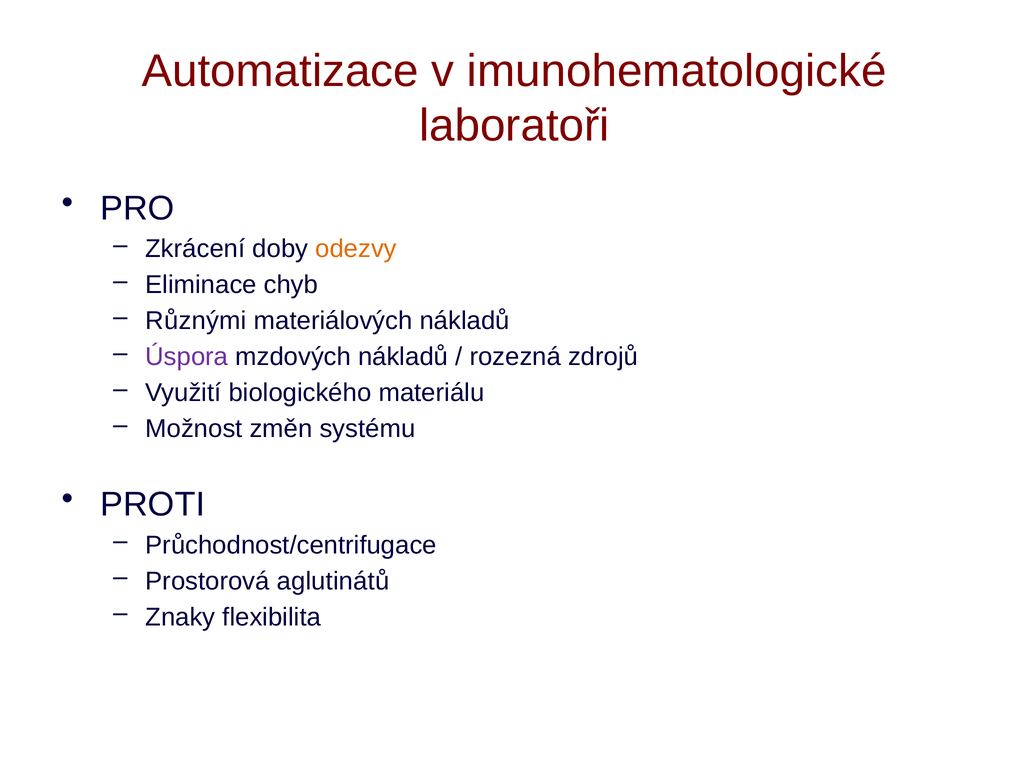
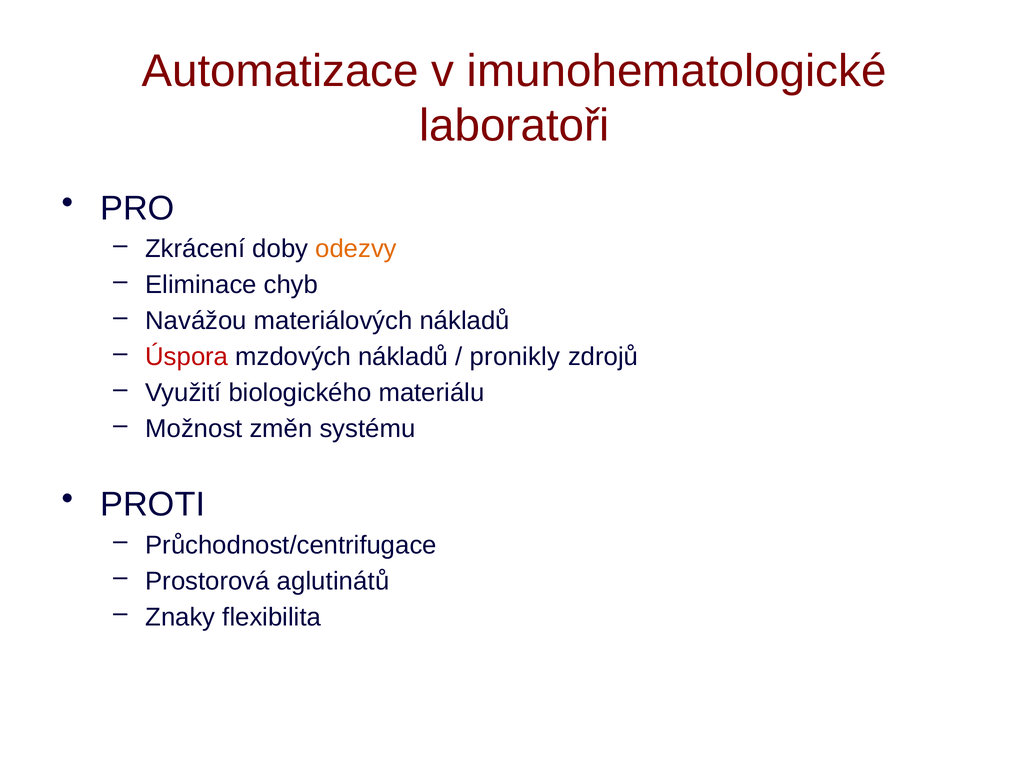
Různými: Různými -> Navážou (196, 321)
Úspora colour: purple -> red (187, 357)
rozezná: rozezná -> pronikly (515, 357)
